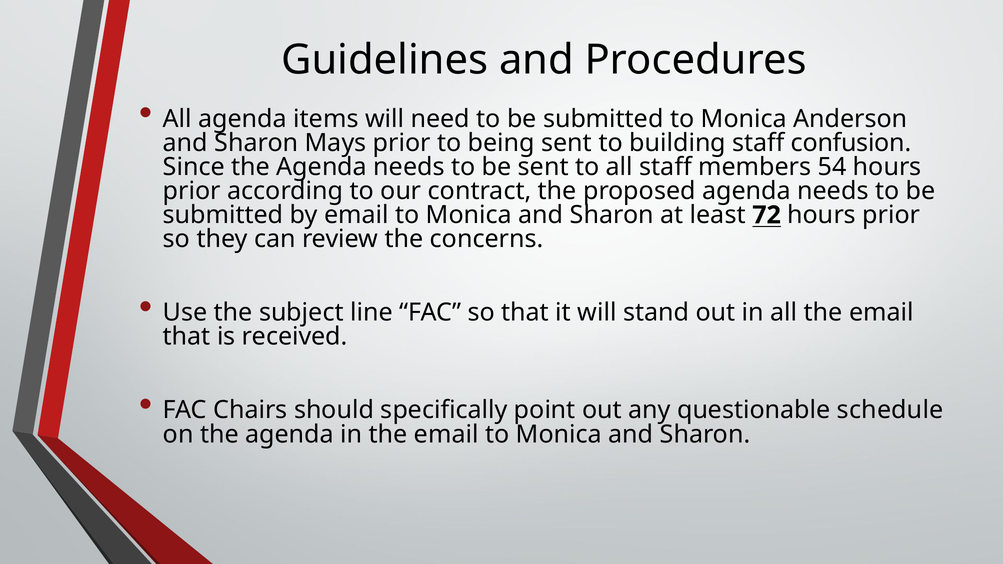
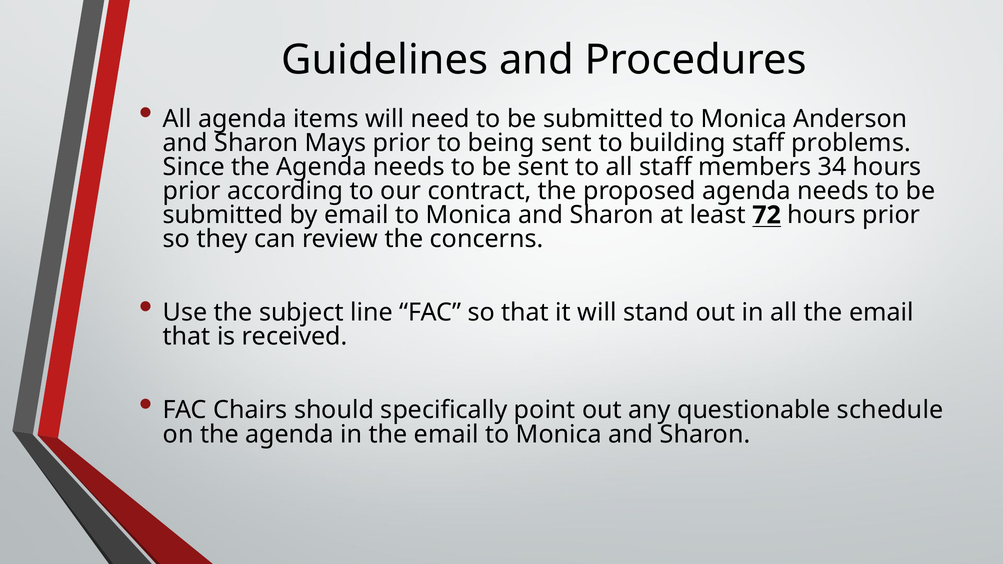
confusion: confusion -> problems (851, 143)
54: 54 -> 34 (832, 167)
